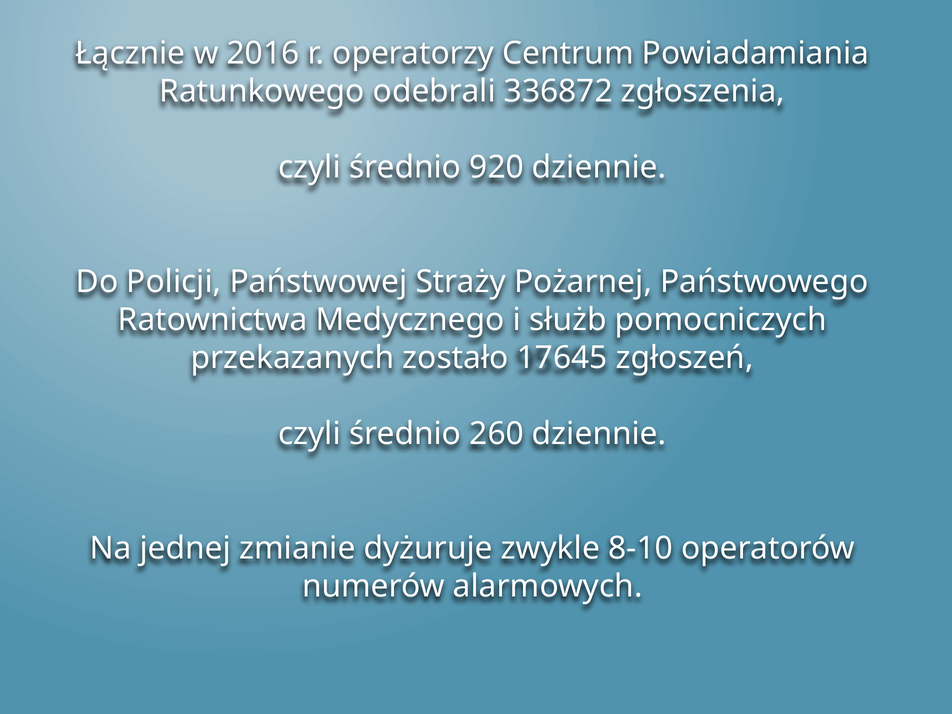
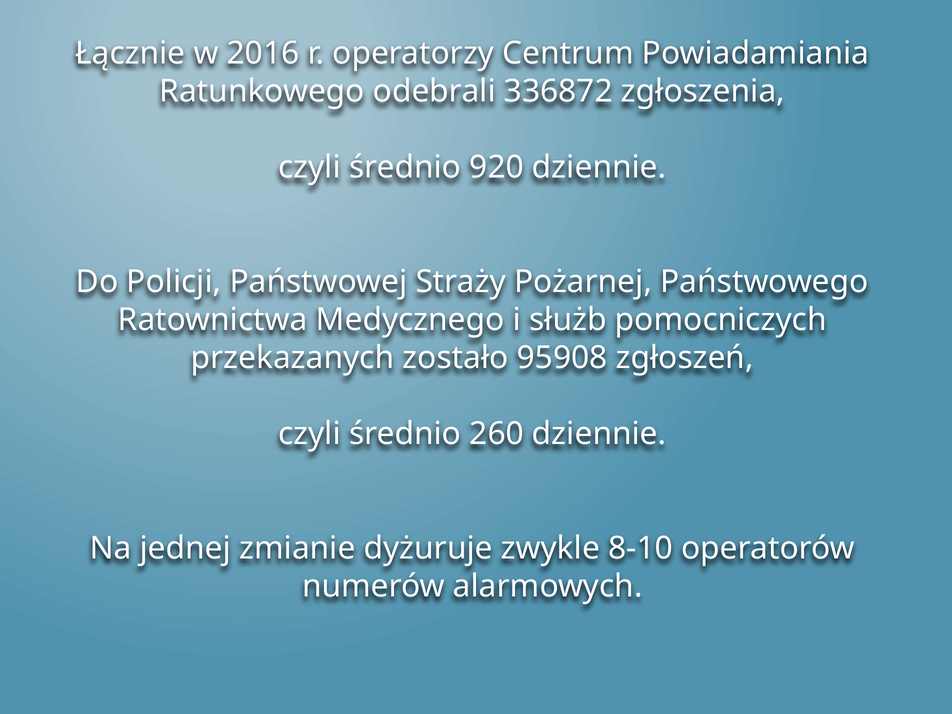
17645: 17645 -> 95908 (562, 358)
